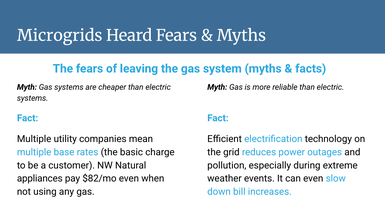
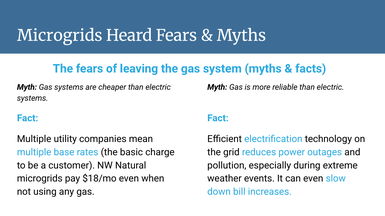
appliances: appliances -> microgrids (40, 179)
$82/mo: $82/mo -> $18/mo (99, 179)
